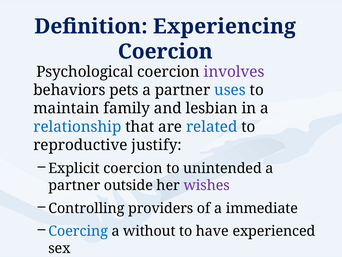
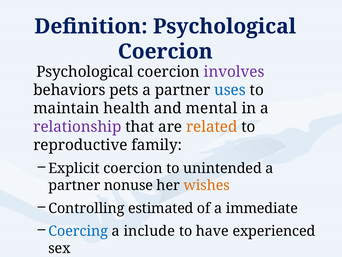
Definition Experiencing: Experiencing -> Psychological (225, 26)
family: family -> health (127, 108)
lesbian: lesbian -> mental (212, 108)
relationship colour: blue -> purple (77, 126)
related colour: blue -> orange (212, 126)
justify: justify -> family (157, 145)
outside: outside -> nonuse (128, 185)
wishes colour: purple -> orange (207, 185)
providers: providers -> estimated (161, 208)
without: without -> include (149, 231)
